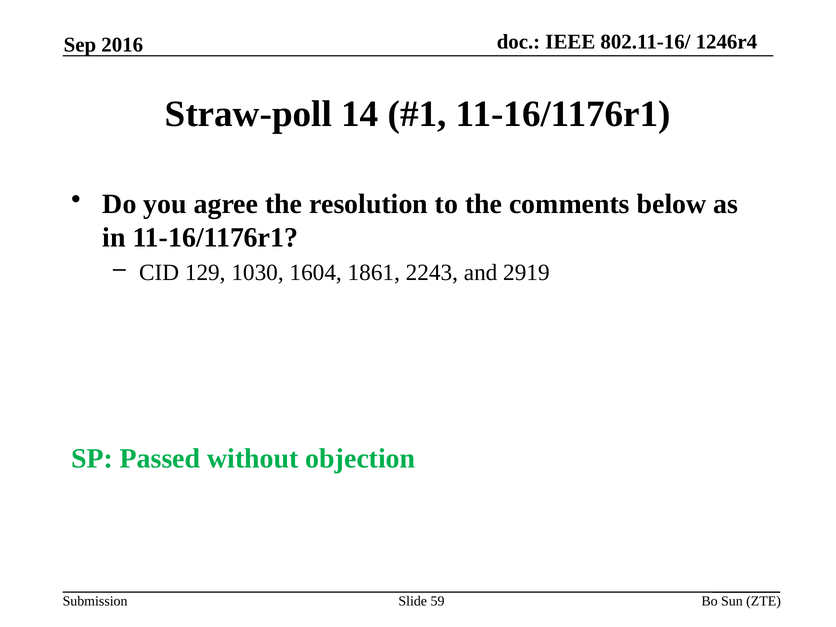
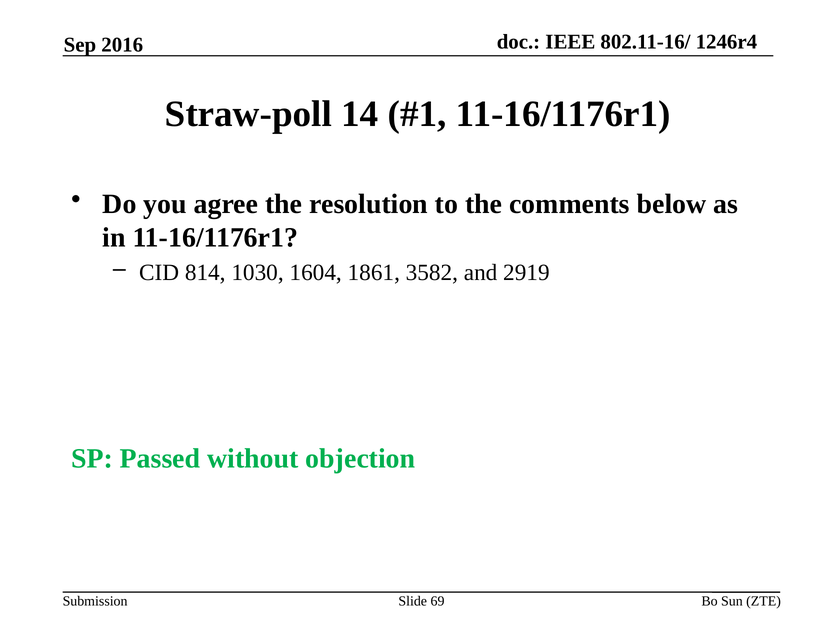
129: 129 -> 814 (205, 272)
2243: 2243 -> 3582 (432, 272)
59: 59 -> 69 (438, 601)
